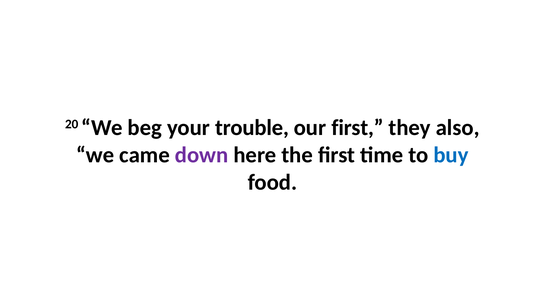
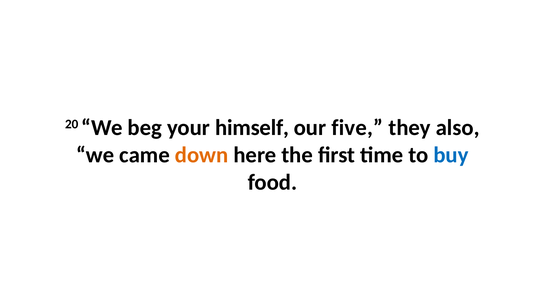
trouble: trouble -> himself (252, 128)
our first: first -> five (357, 128)
down colour: purple -> orange (202, 155)
